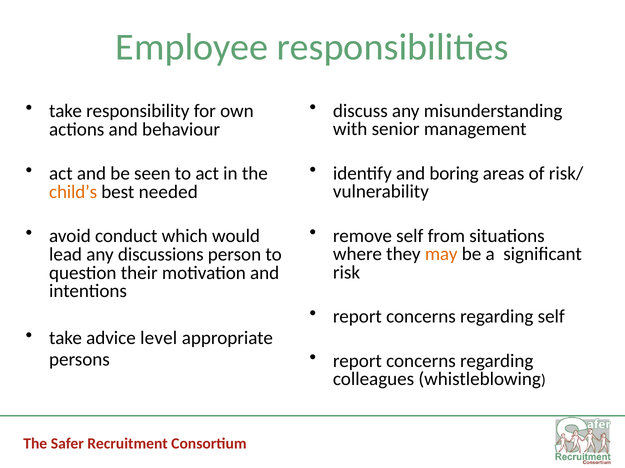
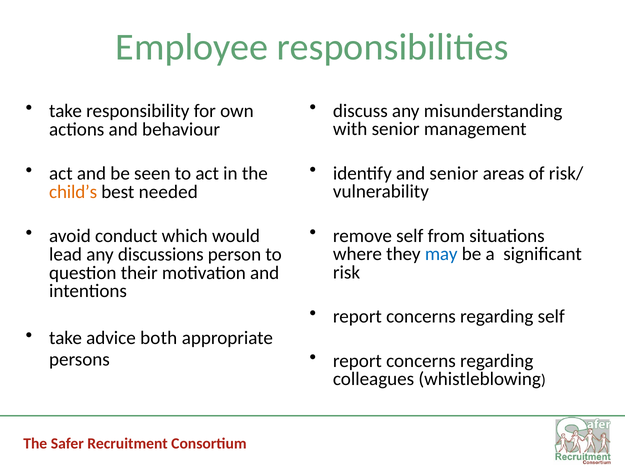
and boring: boring -> senior (454, 174)
may colour: orange -> blue (441, 255)
level: level -> both (159, 339)
